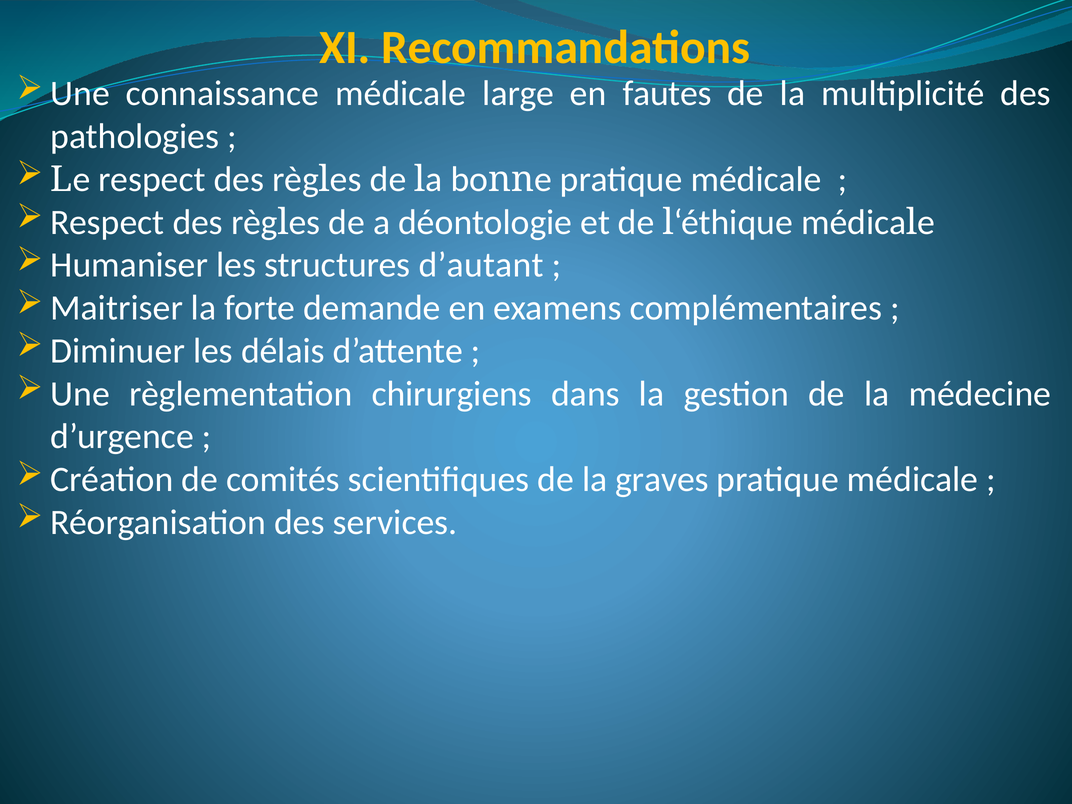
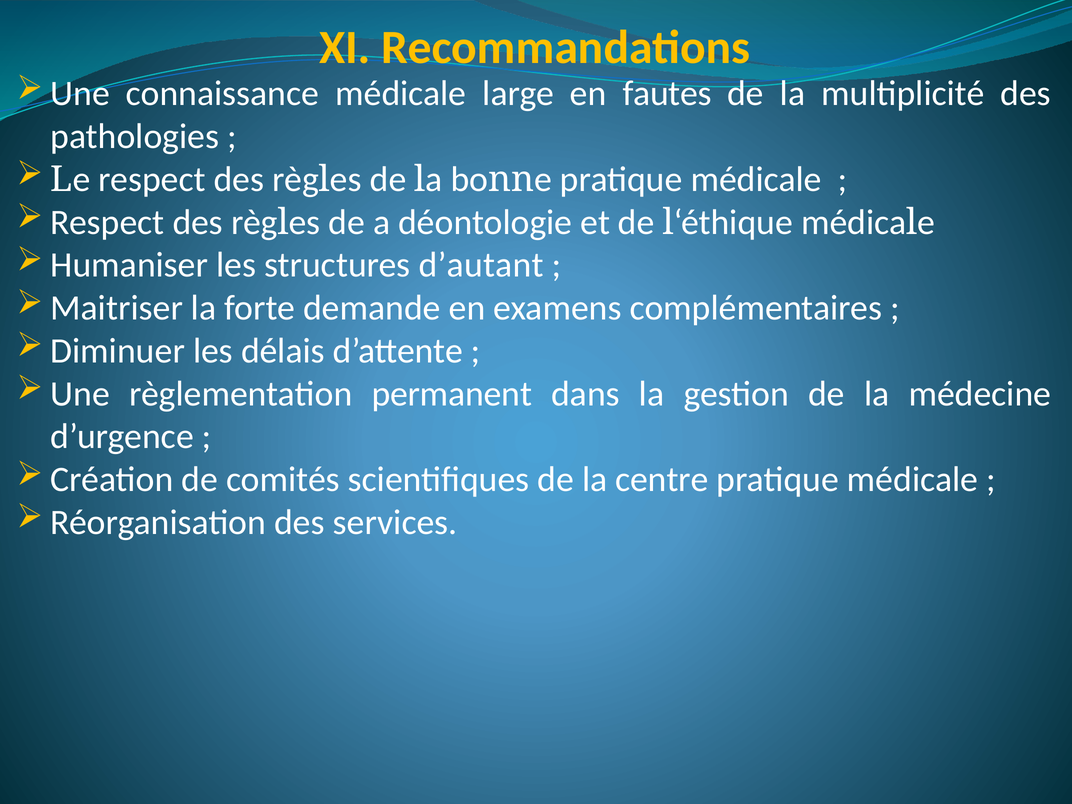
chirurgiens: chirurgiens -> permanent (452, 394)
graves: graves -> centre (662, 480)
